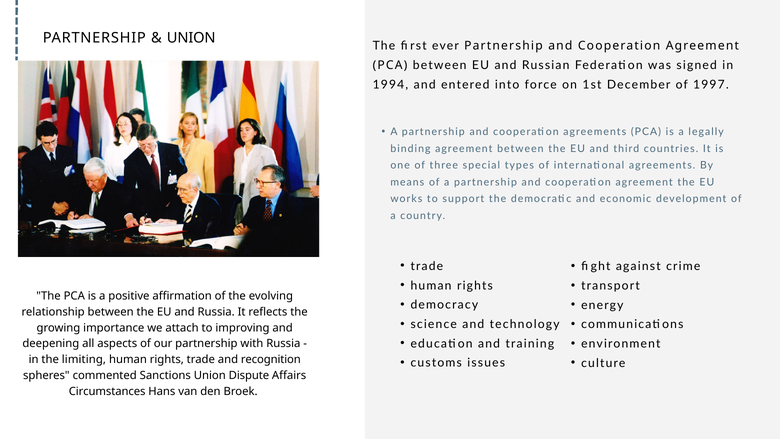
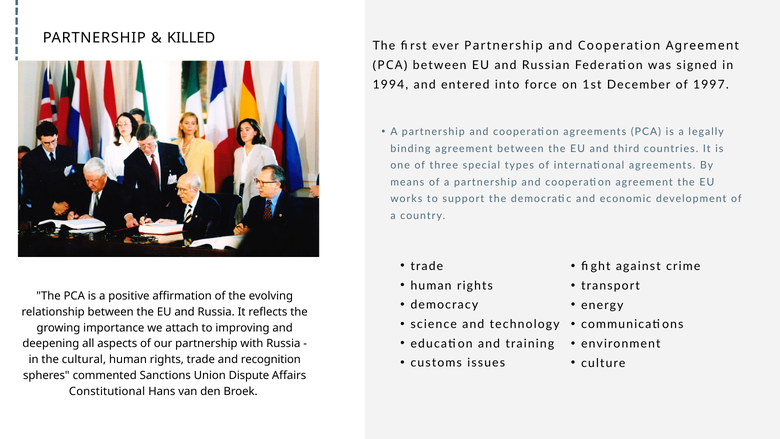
UNION: UNION -> KILLED (191, 38)
limiting: limiting -> cultural (84, 359)
Circumstances: Circumstances -> Constitutional (107, 391)
